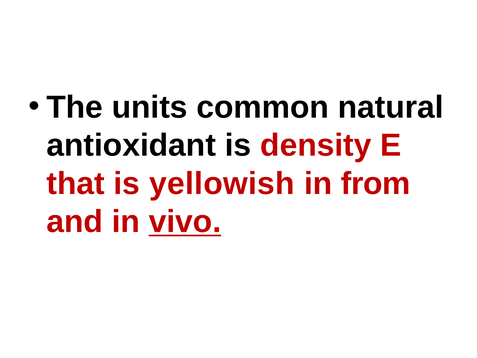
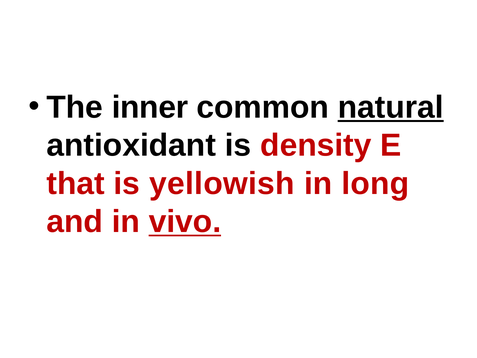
units: units -> inner (150, 107)
natural underline: none -> present (391, 107)
from: from -> long (375, 183)
